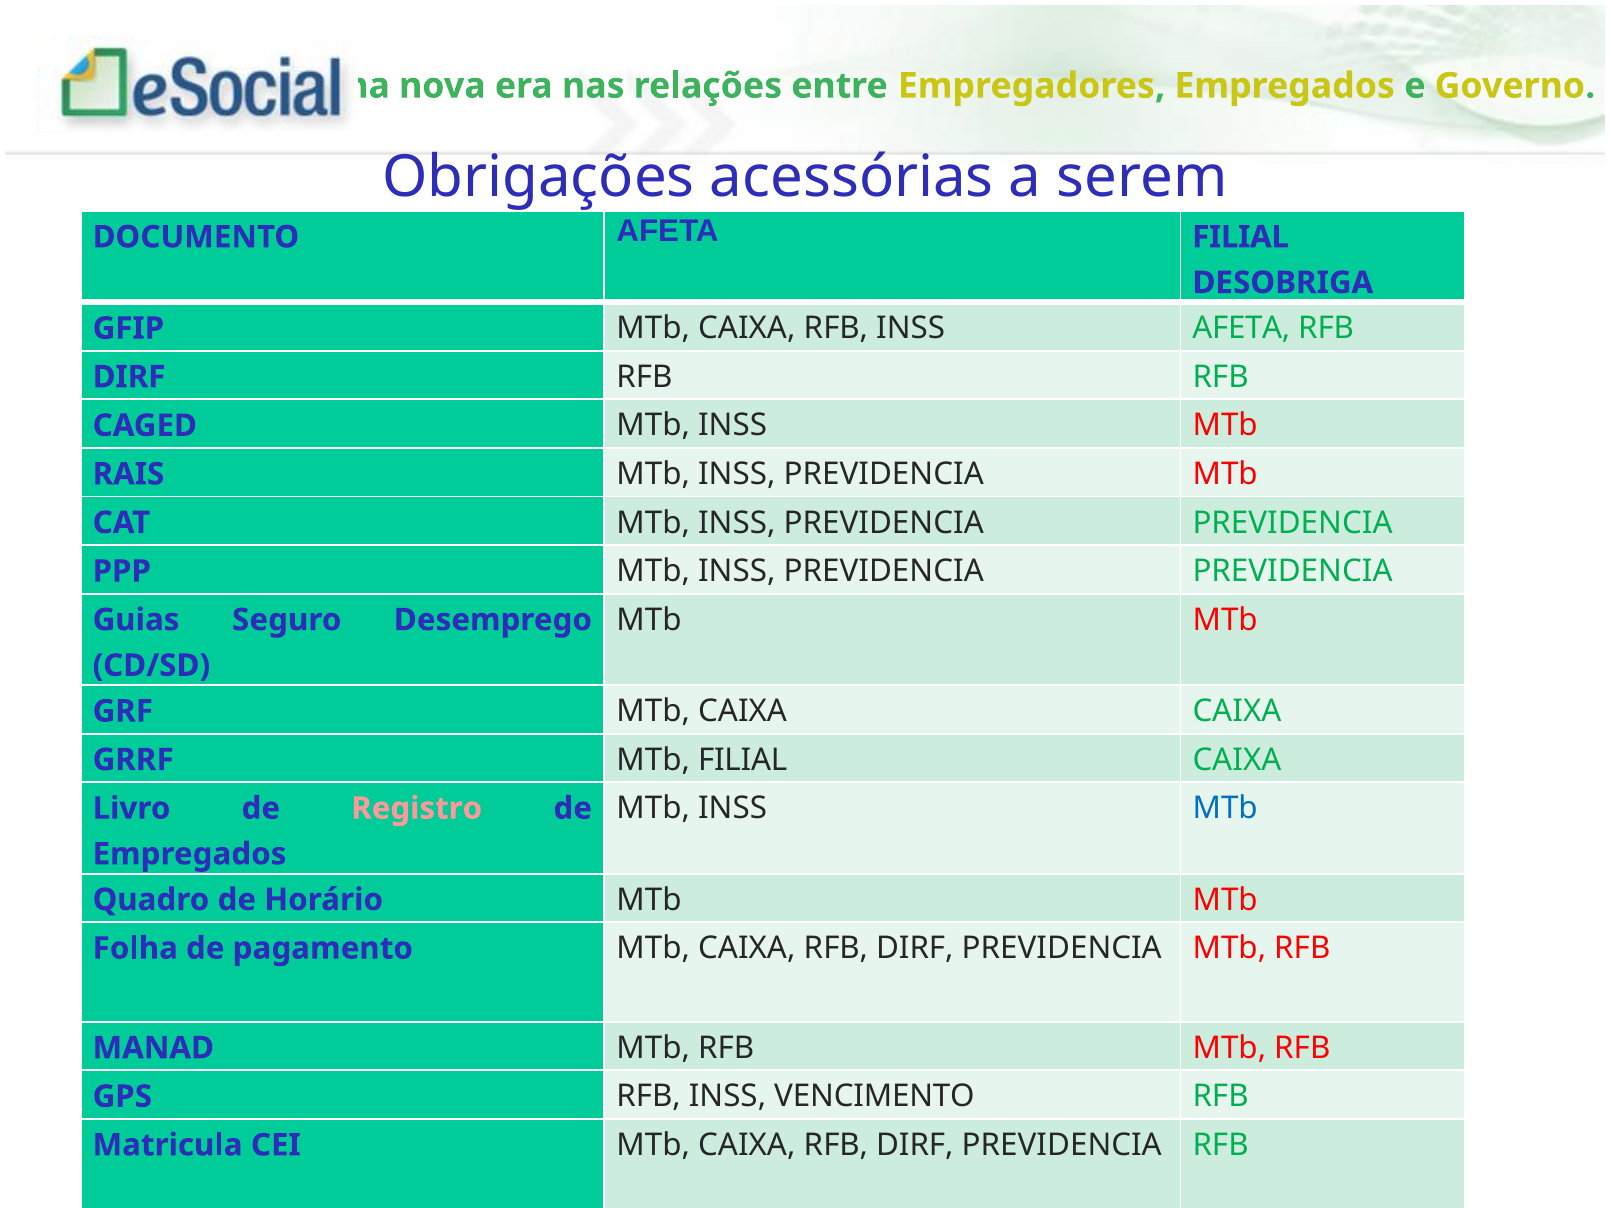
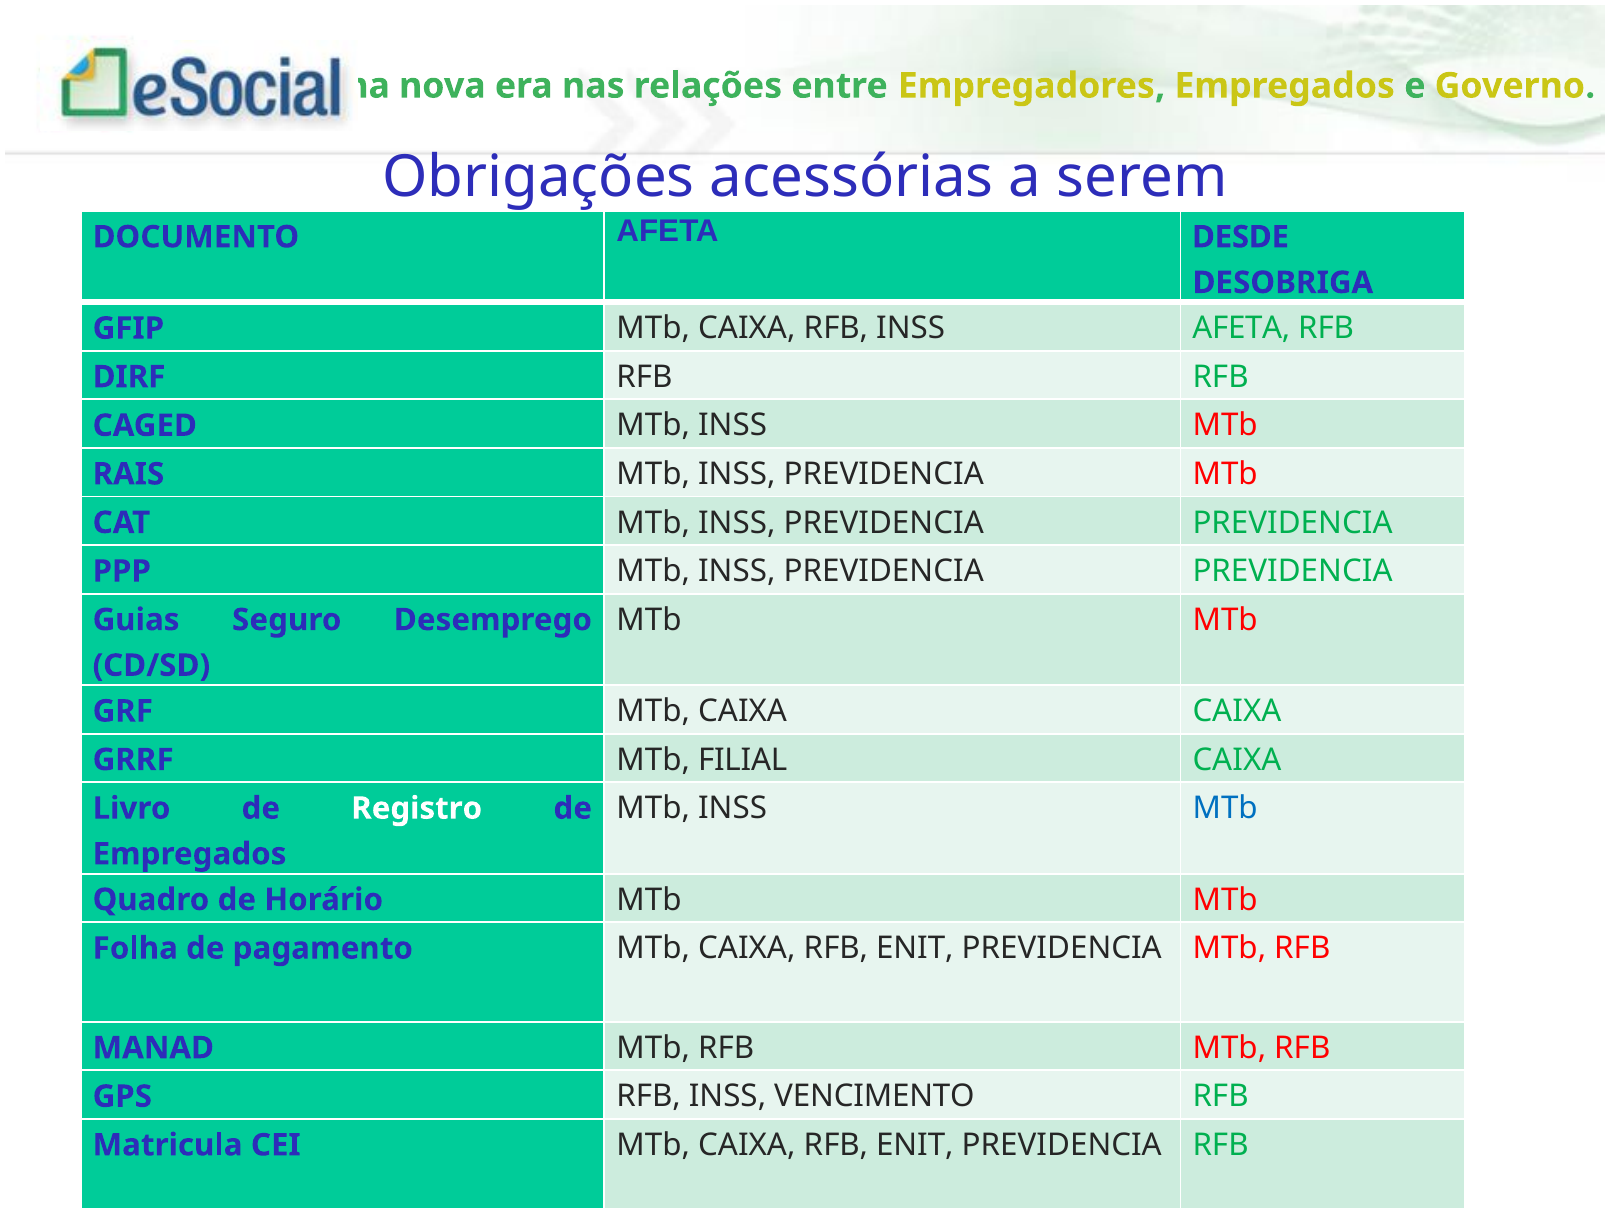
FILIAL: FILIAL -> DESDE (1241, 237)
Registro colour: pink -> white (417, 809)
DIRF: DIRF -> ENIT (915, 949)
DIRF: DIRF -> ENIT (915, 1145)
